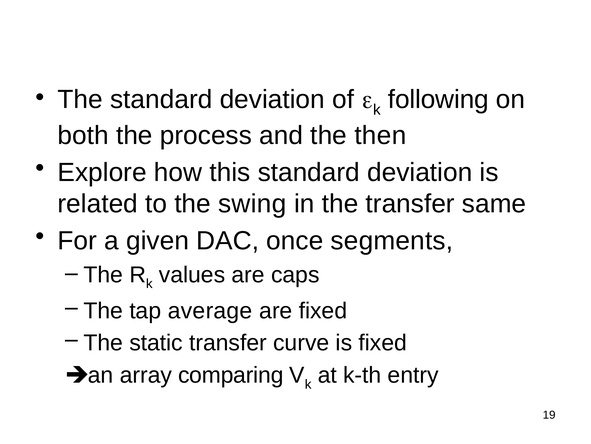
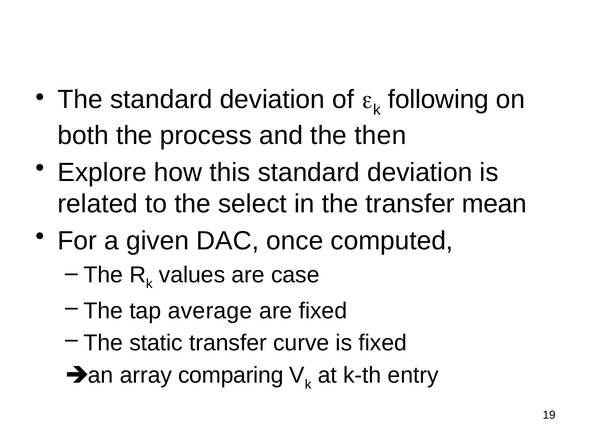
swing: swing -> select (252, 204)
same: same -> mean (494, 204)
segments: segments -> computed (392, 240)
caps: caps -> case (295, 274)
